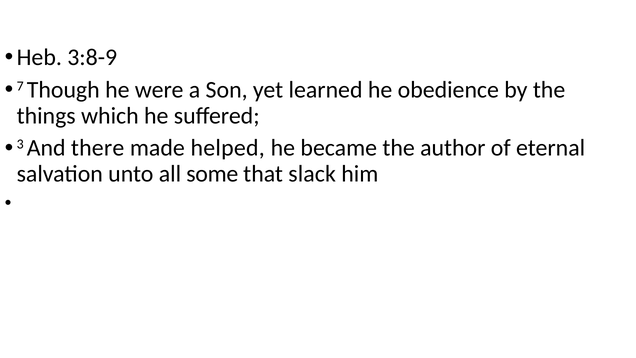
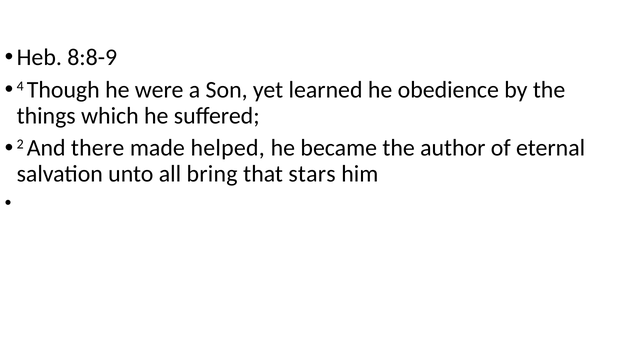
3:8-9: 3:8-9 -> 8:8-9 (92, 57)
7: 7 -> 4 (20, 86)
3: 3 -> 2 (20, 144)
some: some -> bring (212, 174)
slack: slack -> stars (312, 174)
